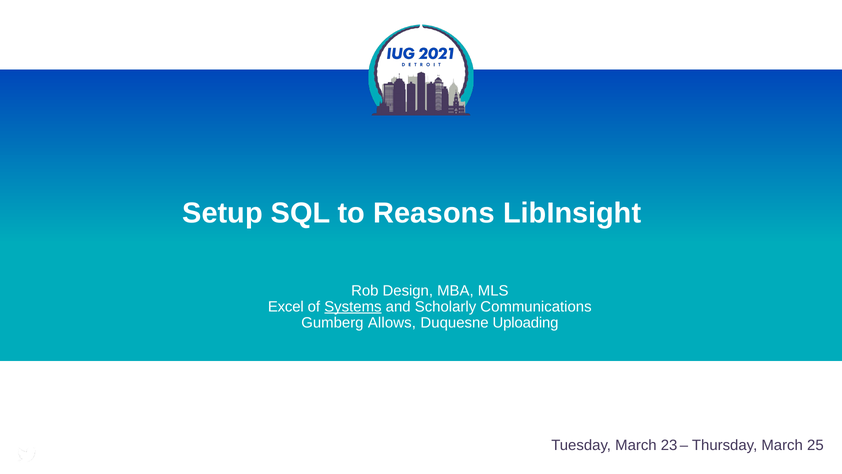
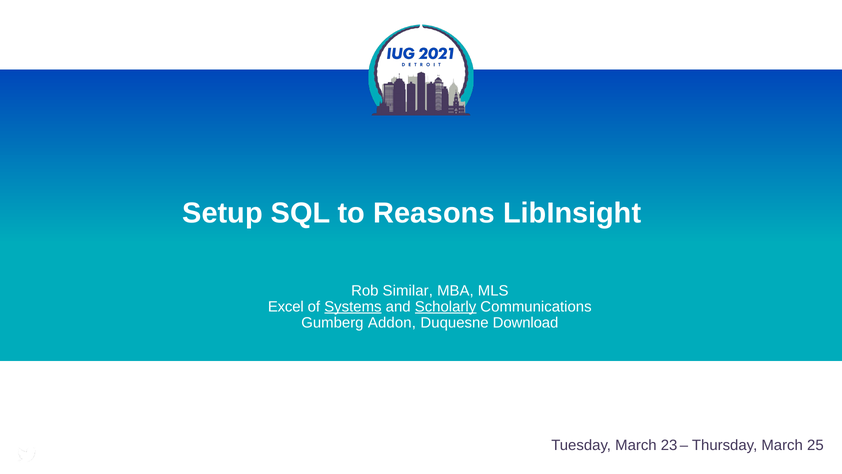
Design: Design -> Similar (408, 290)
Scholarly underline: none -> present (446, 306)
Allows: Allows -> Addon (392, 323)
Uploading: Uploading -> Download (526, 323)
